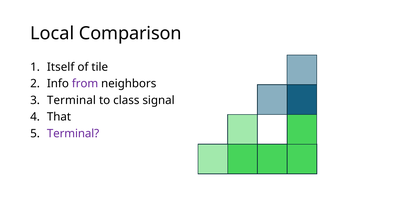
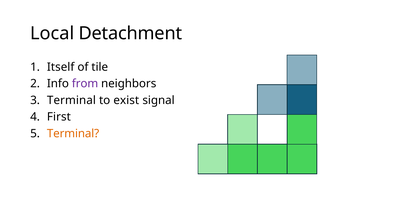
Comparison: Comparison -> Detachment (130, 33)
class: class -> exist (126, 100)
That: That -> First (59, 117)
Terminal colour: purple -> orange (73, 133)
